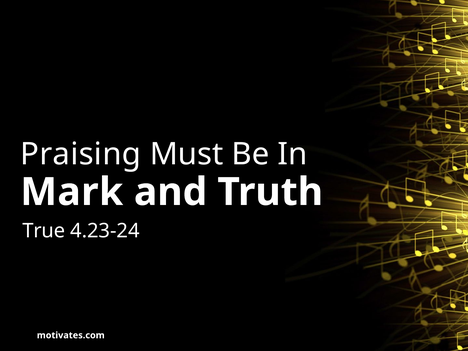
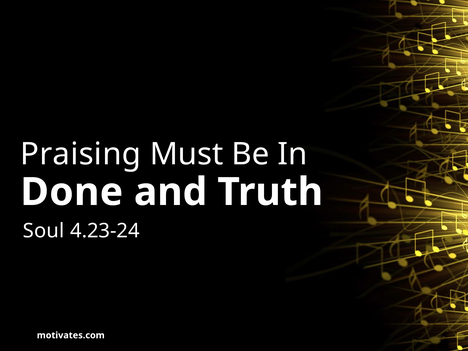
Mark: Mark -> Done (72, 192)
True: True -> Soul (44, 231)
